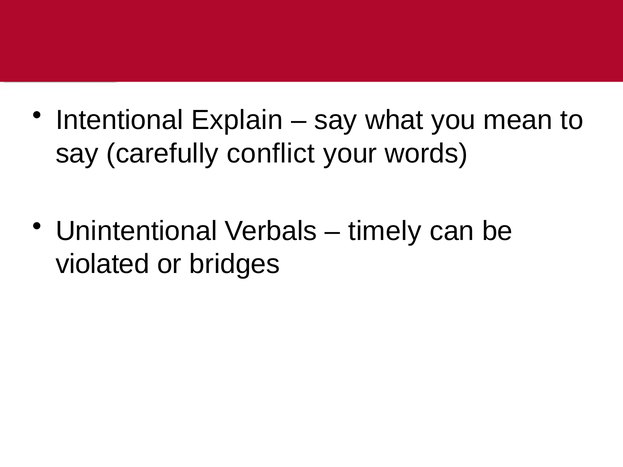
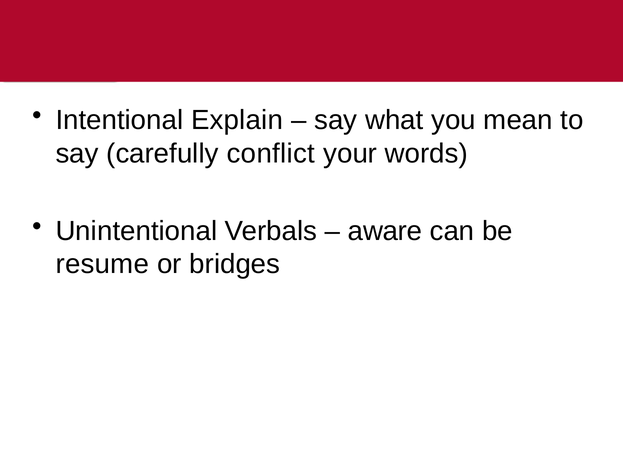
timely: timely -> aware (385, 231)
violated: violated -> resume (102, 264)
